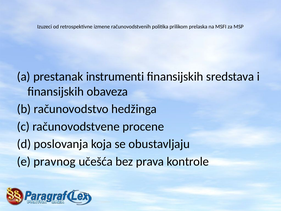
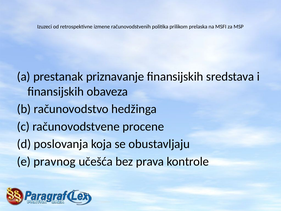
instrumenti: instrumenti -> priznavanje (115, 76)
